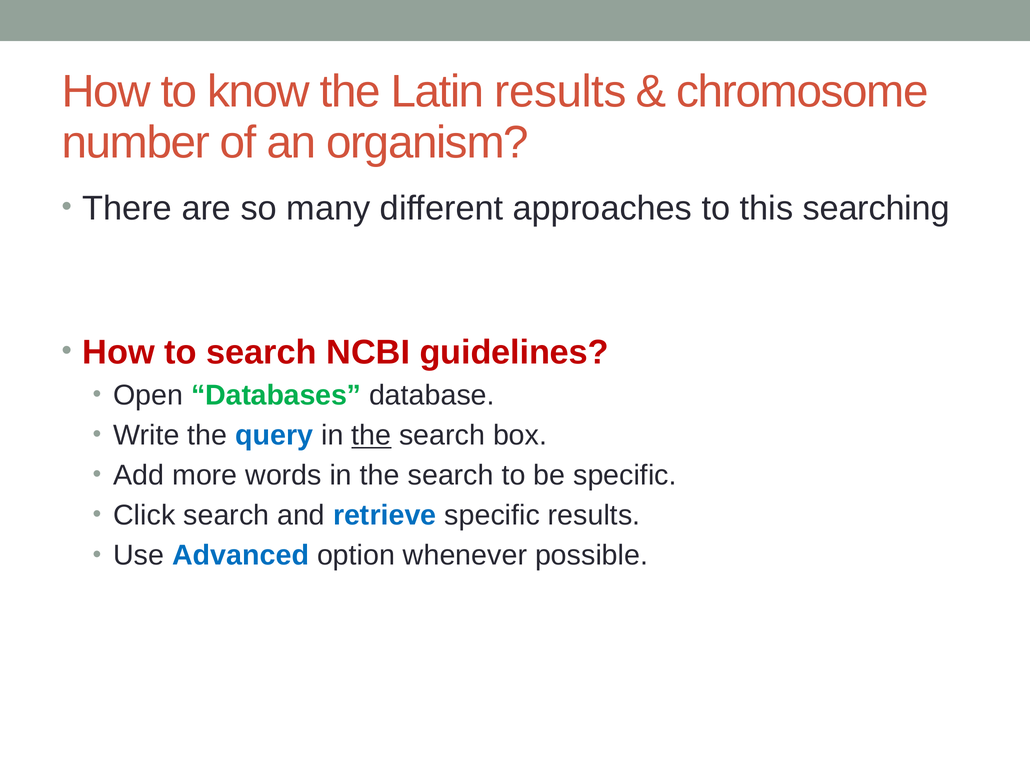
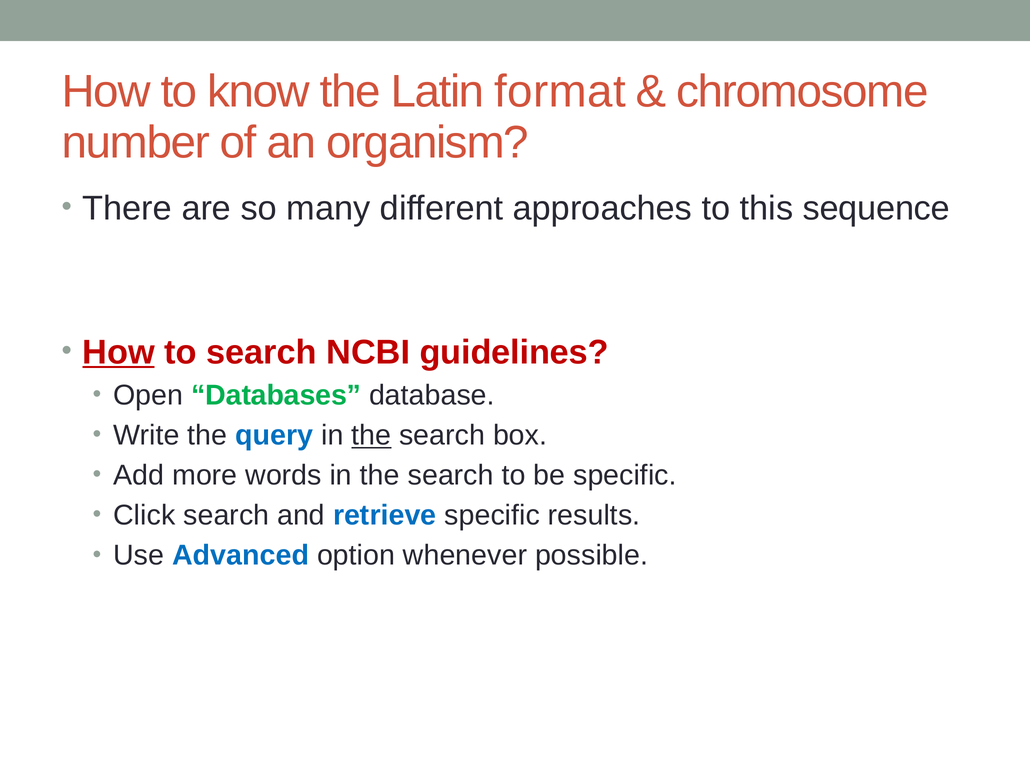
Latin results: results -> format (560, 92)
searching: searching -> sequence (876, 208)
How underline: none -> present (119, 353)
